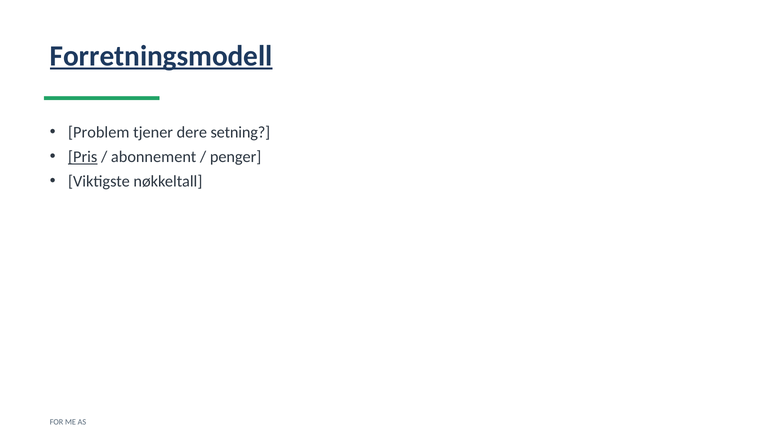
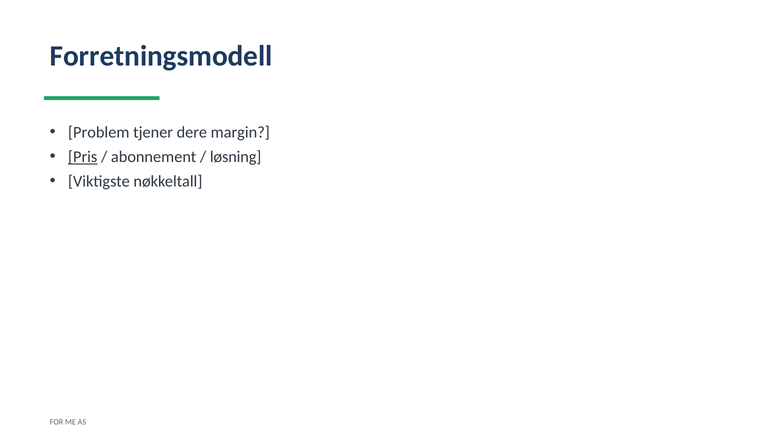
Forretningsmodell underline: present -> none (161, 56)
setning: setning -> margin (240, 132)
penger: penger -> løsning (236, 157)
